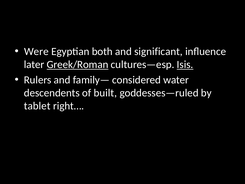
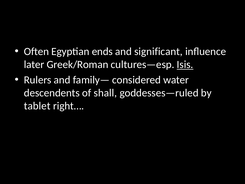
Were: Were -> Often (36, 51)
both: both -> ends (102, 51)
Greek/Roman underline: present -> none (78, 64)
built: built -> shall (105, 93)
